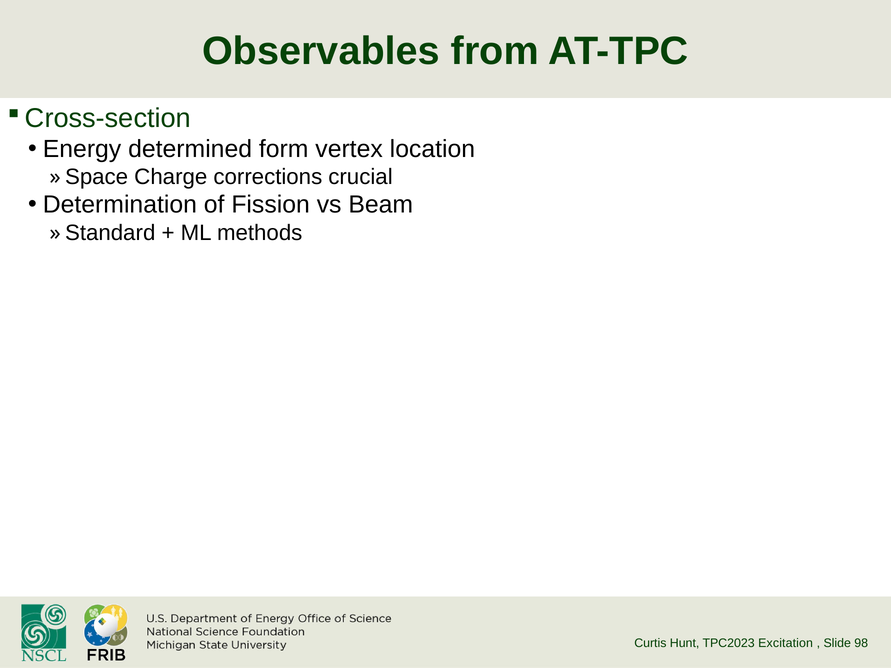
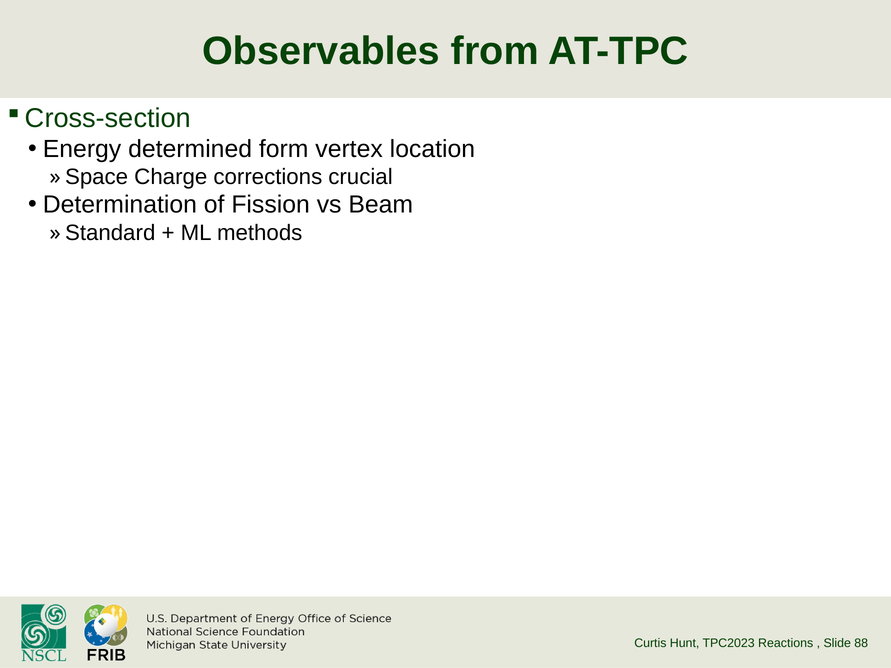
Excitation: Excitation -> Reactions (786, 644)
98: 98 -> 88 (861, 644)
